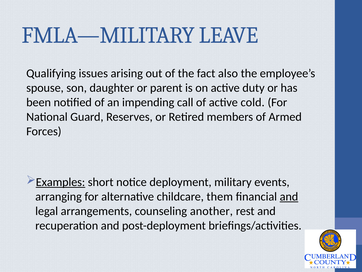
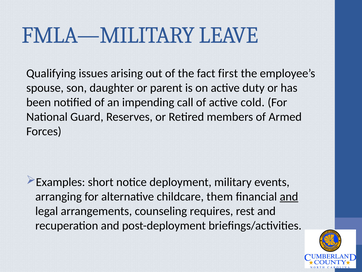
also: also -> first (228, 73)
Examples underline: present -> none (60, 182)
another: another -> requires (211, 211)
